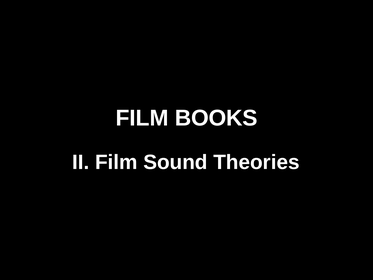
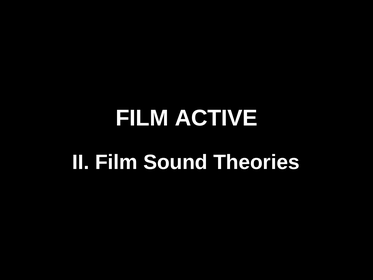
BOOKS: BOOKS -> ACTIVE (216, 118)
